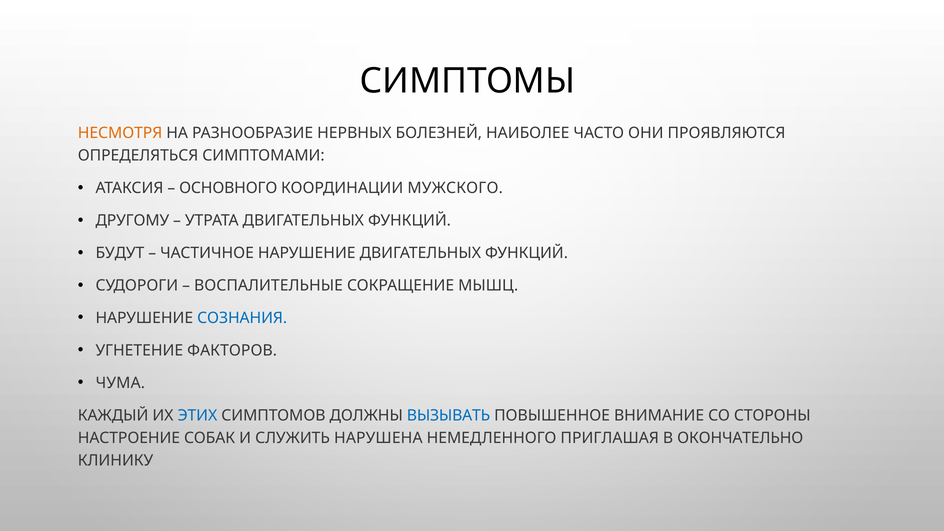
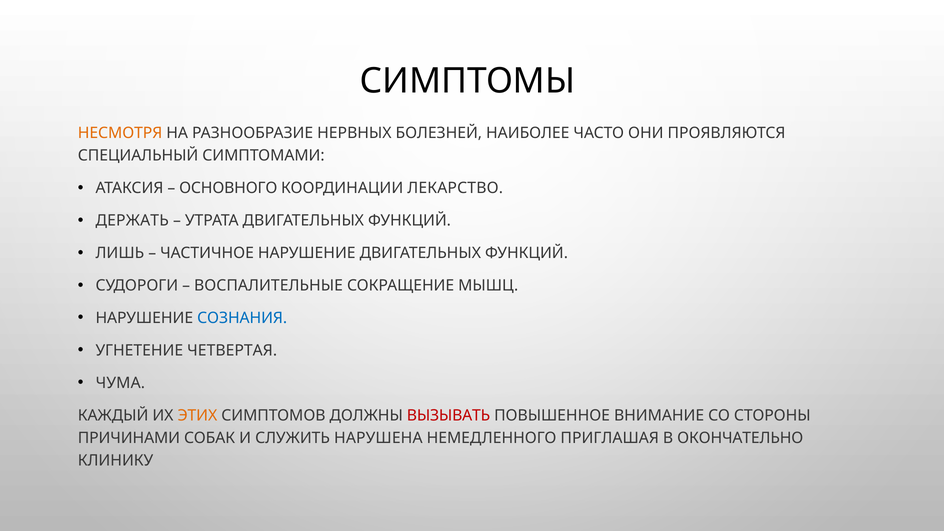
ОПРЕДЕЛЯТЬСЯ: ОПРЕДЕЛЯТЬСЯ -> СПЕЦИАЛЬНЫЙ (138, 156)
МУЖСКОГО: МУЖСКОГО -> ЛЕКАРСТВО (455, 188)
ДРУГОМУ: ДРУГОМУ -> ДЕРЖАТЬ (132, 221)
БУДУТ: БУДУТ -> ЛИШЬ (120, 253)
ФАКТОРОВ: ФАКТОРОВ -> ЧЕТВЕРТАЯ (232, 351)
ЭТИХ colour: blue -> orange (197, 415)
ВЫЗЫВАТЬ colour: blue -> red (449, 415)
НАСТРОЕНИЕ: НАСТРОЕНИЕ -> ПРИЧИНАМИ (129, 438)
